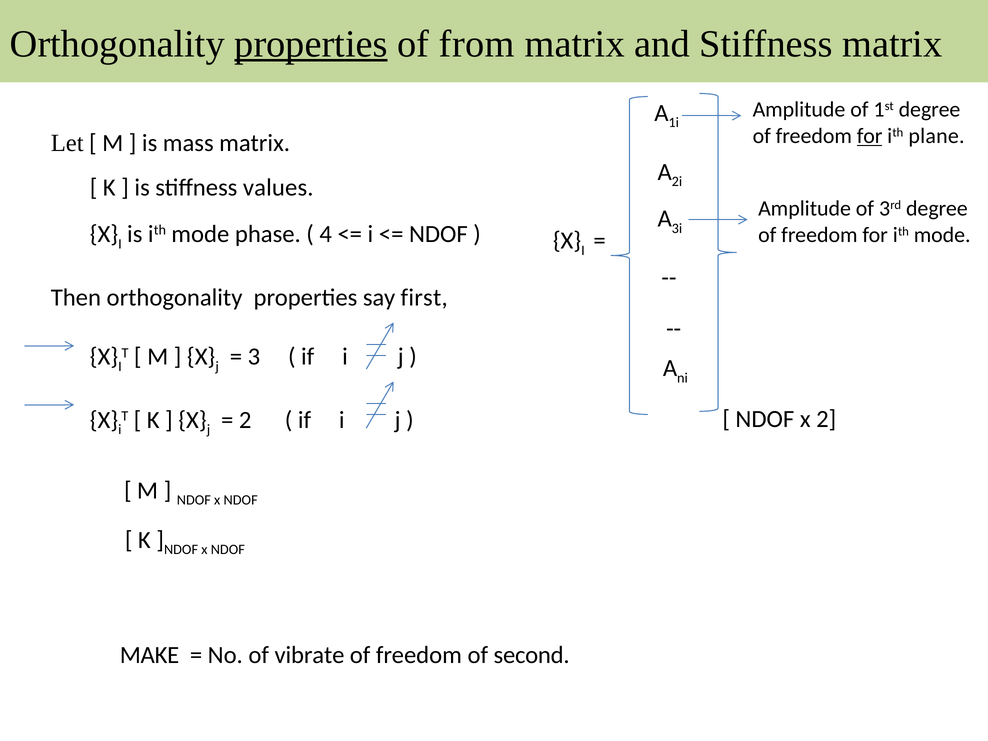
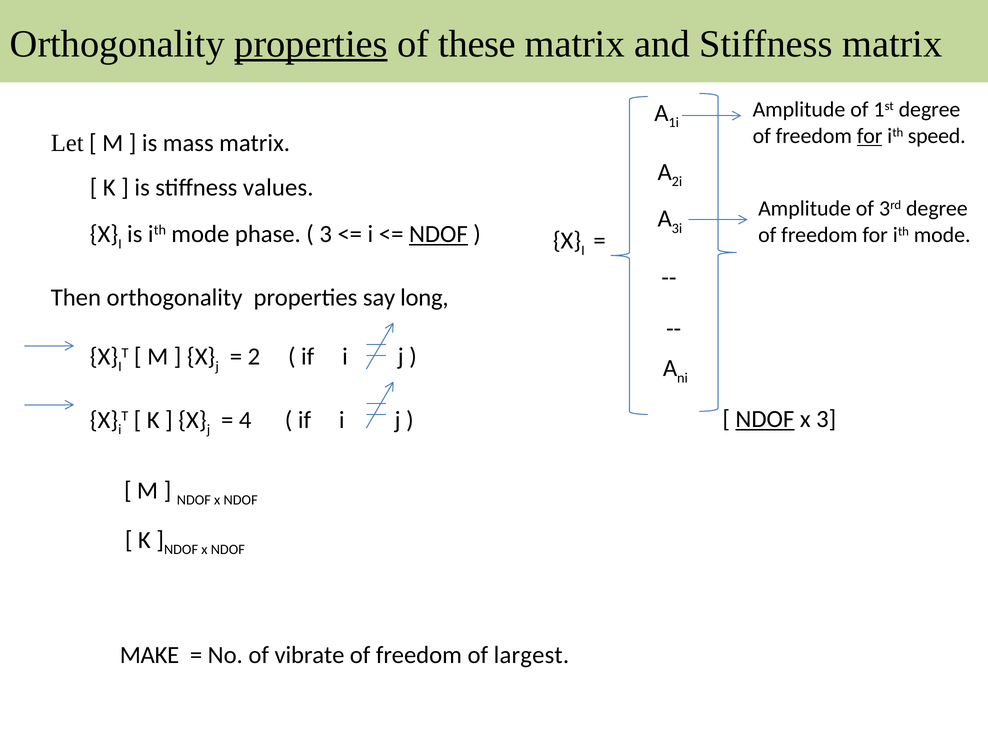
from: from -> these (477, 44)
plane: plane -> speed (937, 136)
4: 4 -> 3 (326, 234)
NDOF underline: none -> present (438, 234)
first: first -> long (424, 298)
3: 3 -> 2 (254, 357)
NDOF underline: none -> present (765, 419)
x 2: 2 -> 3 (826, 419)
2: 2 -> 4 (245, 420)
second: second -> largest (531, 655)
